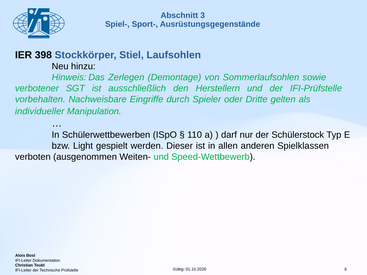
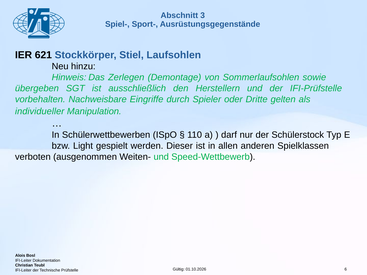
398: 398 -> 621 (43, 55)
verbotener: verbotener -> übergeben (37, 89)
